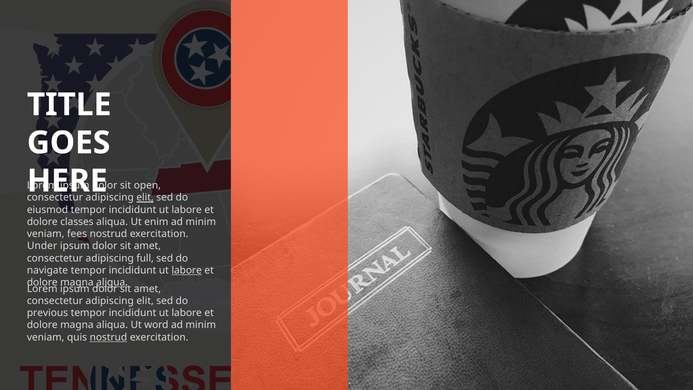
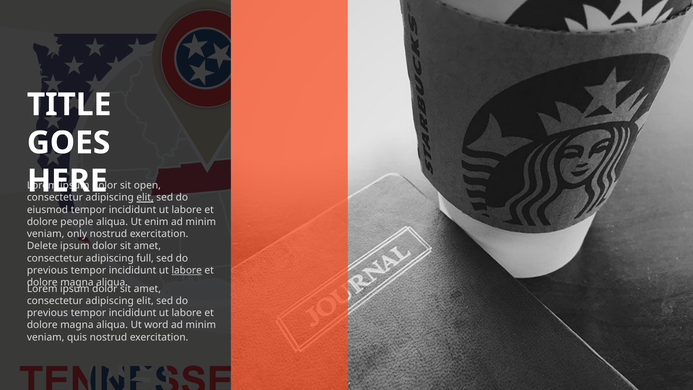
classes: classes -> people (77, 222)
fees: fees -> only (77, 234)
Under: Under -> Delete (42, 246)
navigate: navigate -> previous (47, 270)
aliqua underline: present -> none (112, 282)
nostrud underline: present -> none (108, 337)
